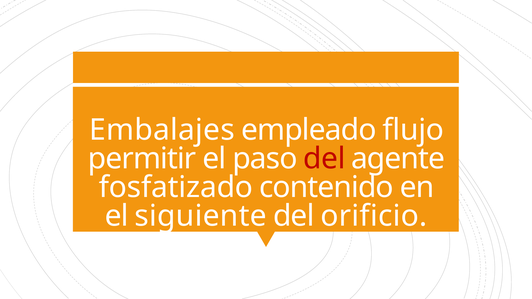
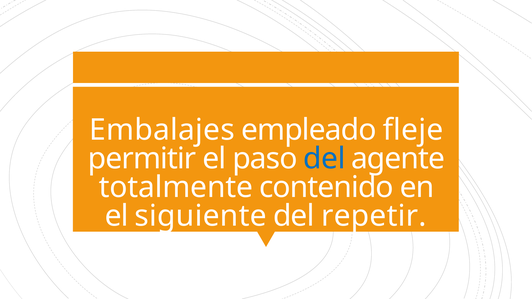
flujo: flujo -> fleje (413, 130)
del colour: red -> blue (324, 159)
fosfatizado: fosfatizado -> totalmente (176, 188)
orificio: orificio -> repetir (374, 216)
